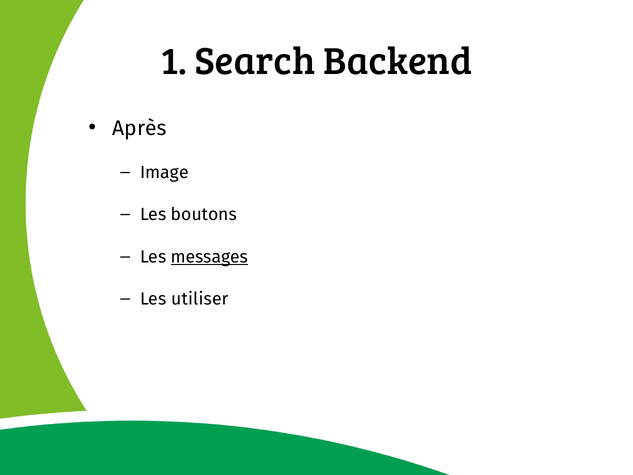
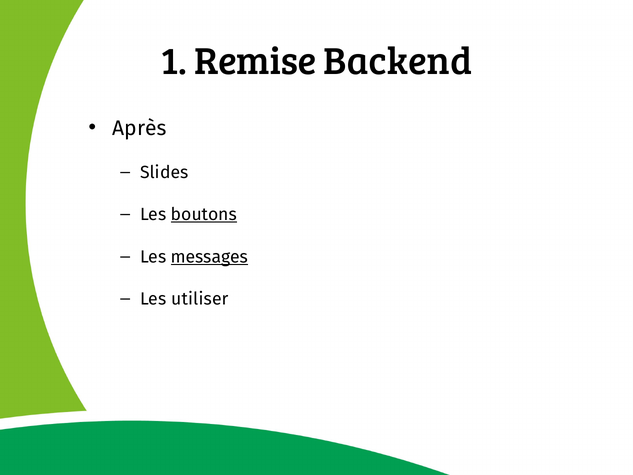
Search: Search -> Remise (255, 61)
Image: Image -> Slides (164, 172)
boutons underline: none -> present (204, 214)
